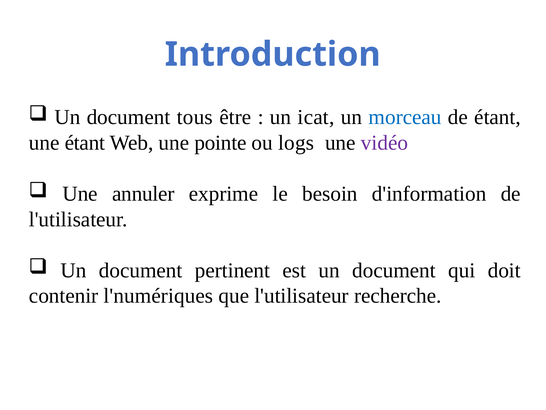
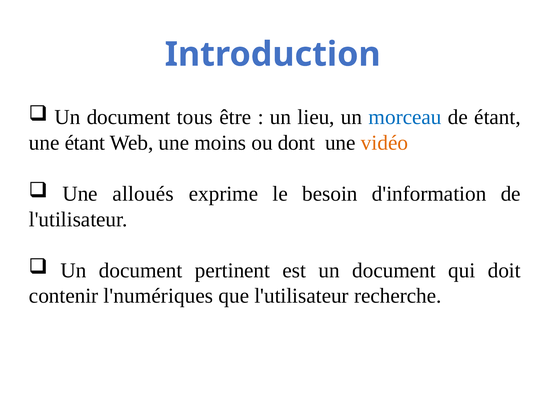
icat: icat -> lieu (316, 117)
pointe: pointe -> moins (220, 143)
logs: logs -> dont (296, 143)
vidéo colour: purple -> orange (384, 143)
annuler: annuler -> alloués (143, 194)
